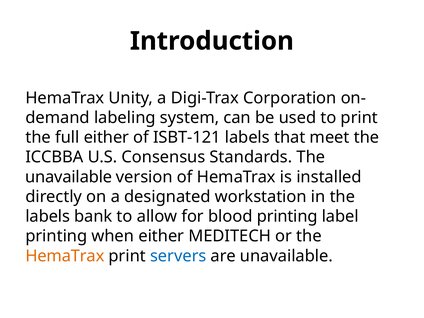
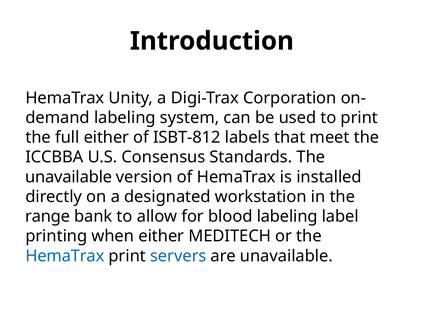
ISBT-121: ISBT-121 -> ISBT-812 (187, 137)
labels: labels -> range (48, 216)
blood printing: printing -> labeling (287, 216)
HemaTrax colour: orange -> blue (65, 256)
